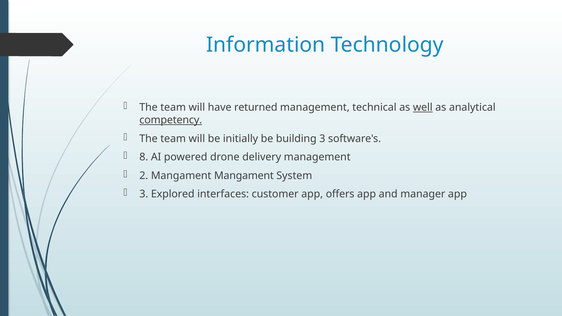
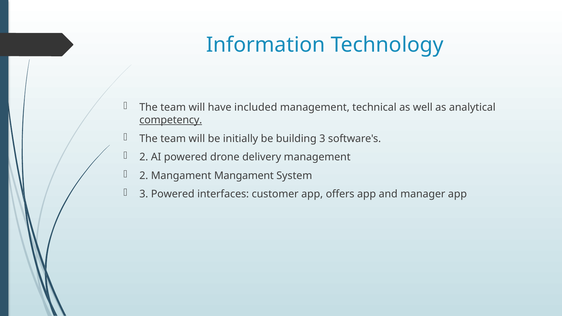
returned: returned -> included (256, 108)
well underline: present -> none (423, 108)
8: 8 -> 2 (144, 157)
3 Explored: Explored -> Powered (173, 194)
